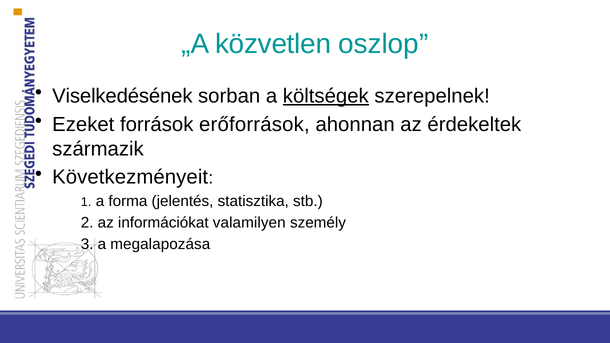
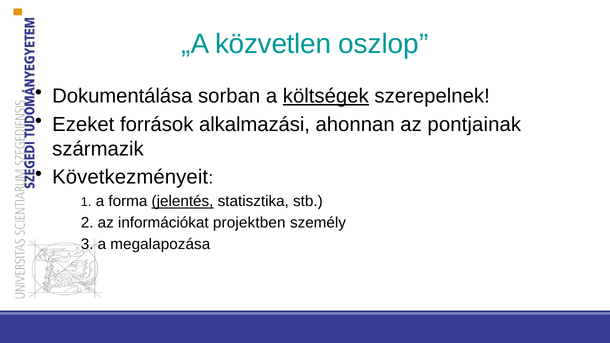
Viselkedésének: Viselkedésének -> Dokumentálása (122, 96)
erőforrások: erőforrások -> alkalmazási (255, 124)
érdekeltek: érdekeltek -> pontjainak (474, 124)
jelentés underline: none -> present (183, 201)
valamilyen: valamilyen -> projektben (249, 223)
